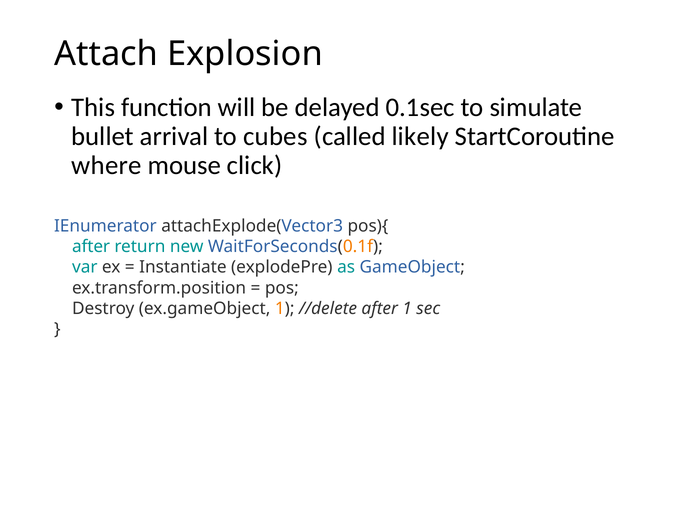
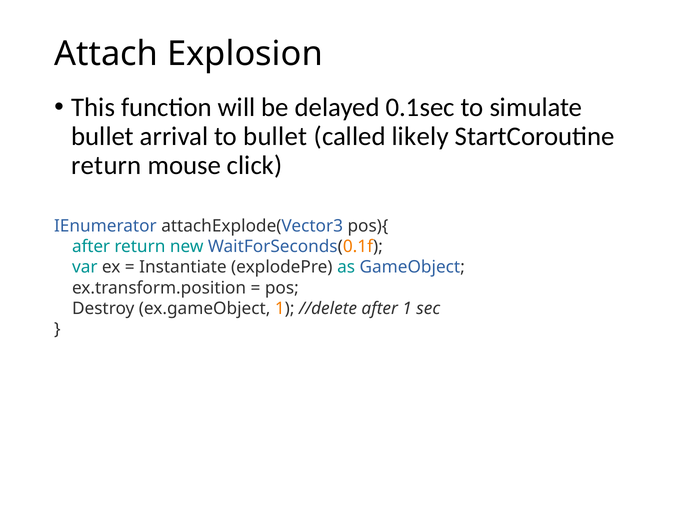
to cubes: cubes -> bullet (275, 136)
where: where -> return (106, 165)
